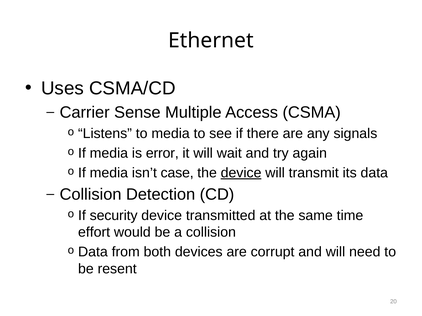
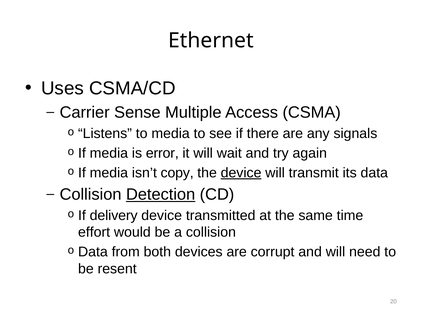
case: case -> copy (177, 173)
Detection underline: none -> present (161, 195)
security: security -> delivery (114, 216)
